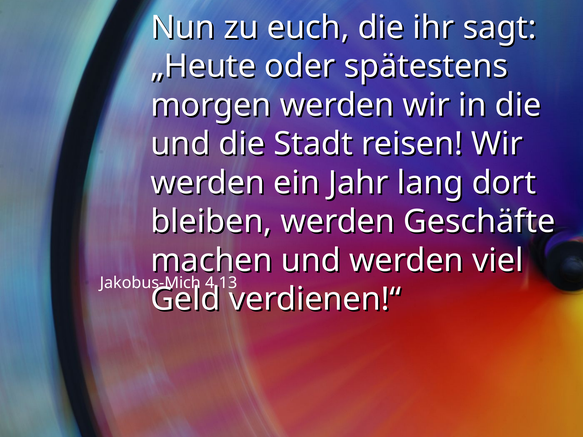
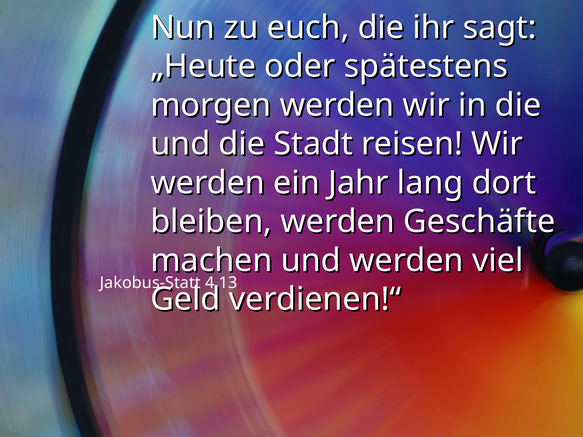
Jakobus-Mich: Jakobus-Mich -> Jakobus-Statt (150, 283)
